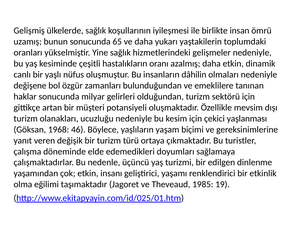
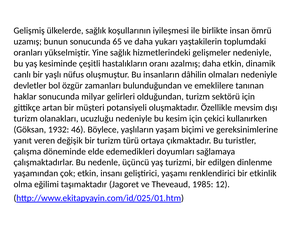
değişene: değişene -> devletler (30, 85)
yaşlanması: yaşlanması -> kullanırken (247, 118)
1968: 1968 -> 1932 (59, 129)
19: 19 -> 12 (223, 184)
